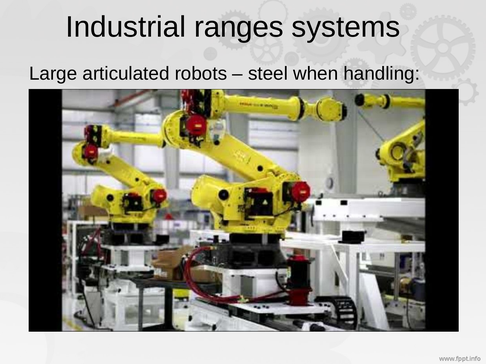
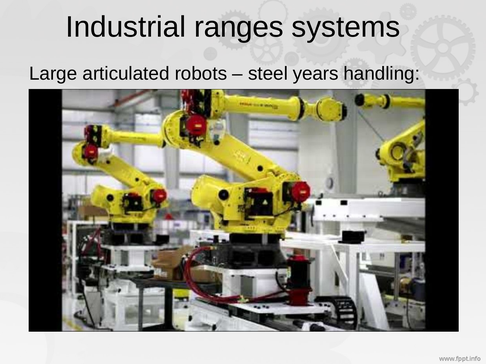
when: when -> years (316, 74)
